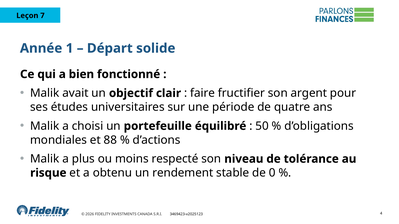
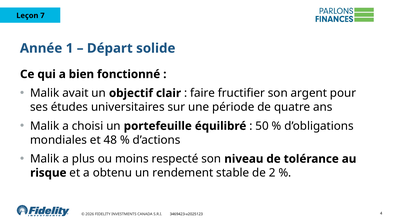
88: 88 -> 48 (110, 140)
0: 0 -> 2 (272, 173)
